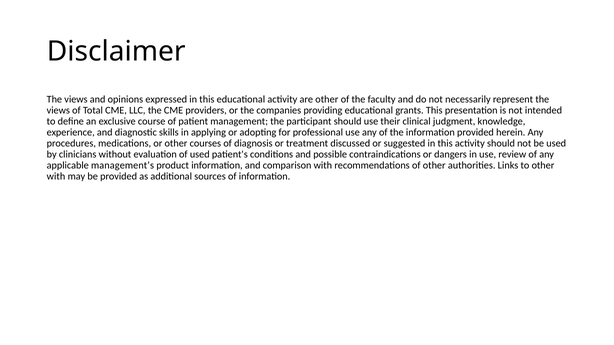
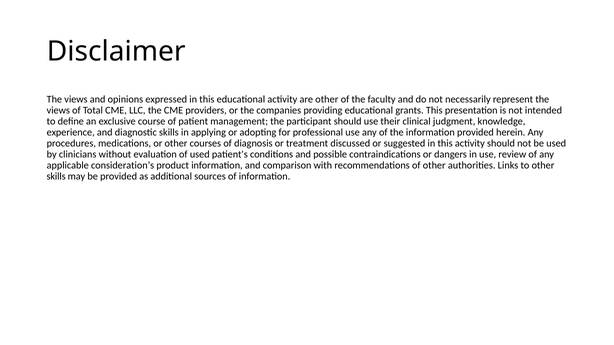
management’s: management’s -> consideration’s (123, 166)
with: with -> skills (56, 177)
